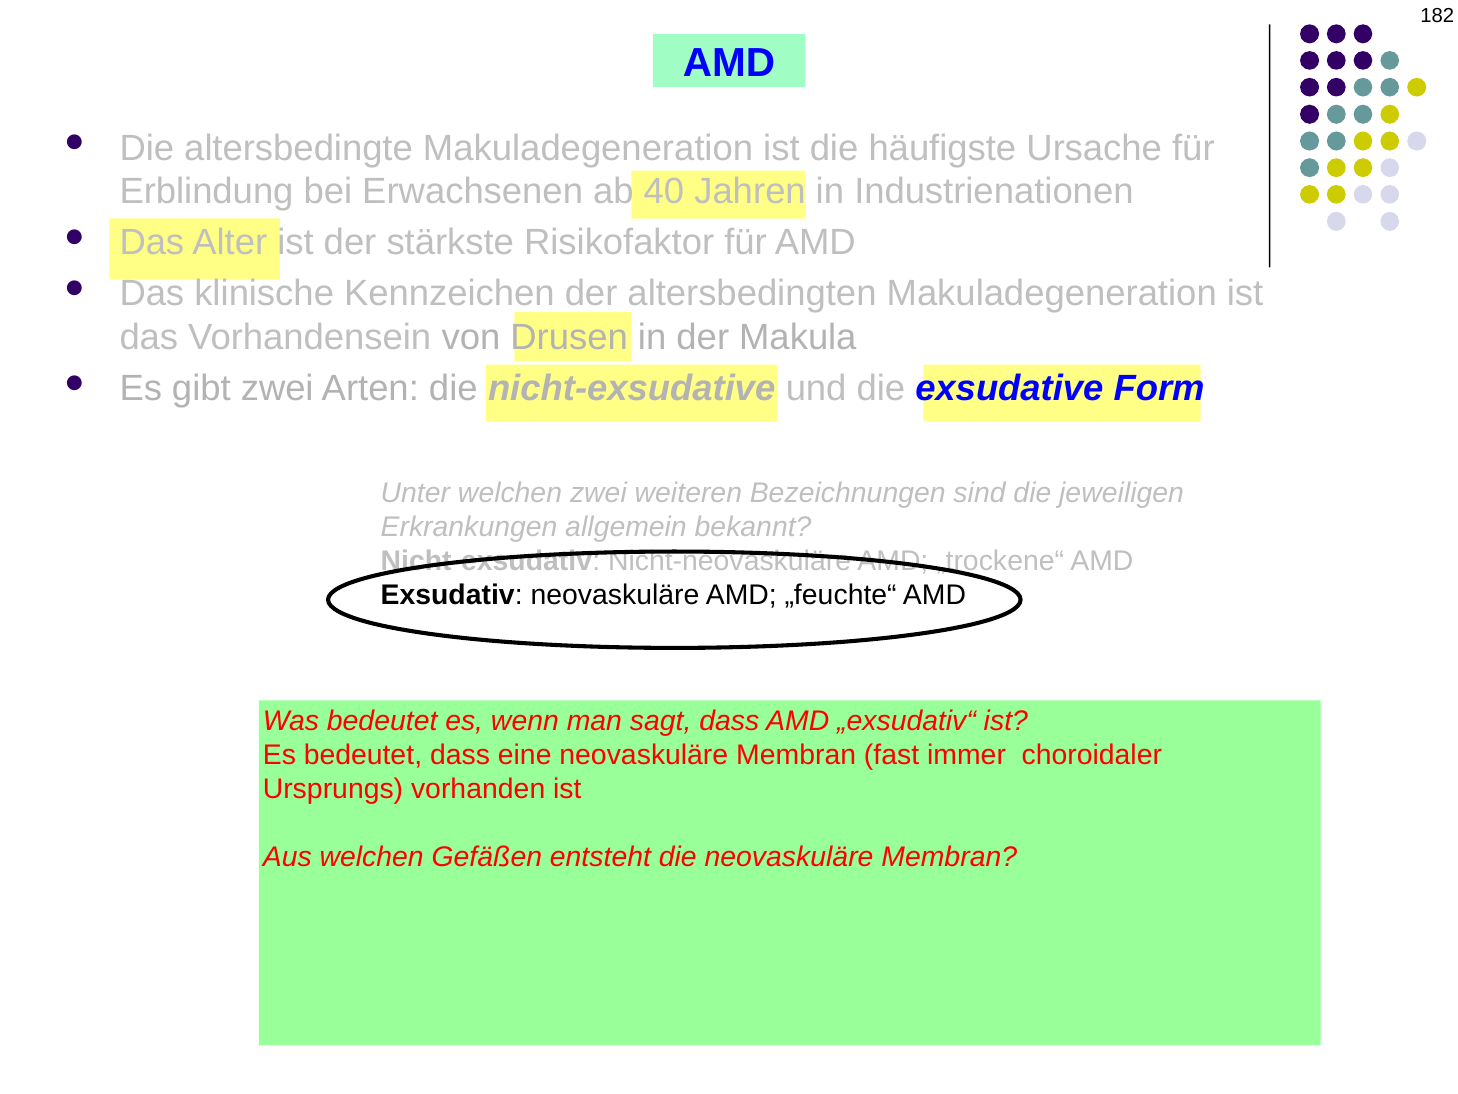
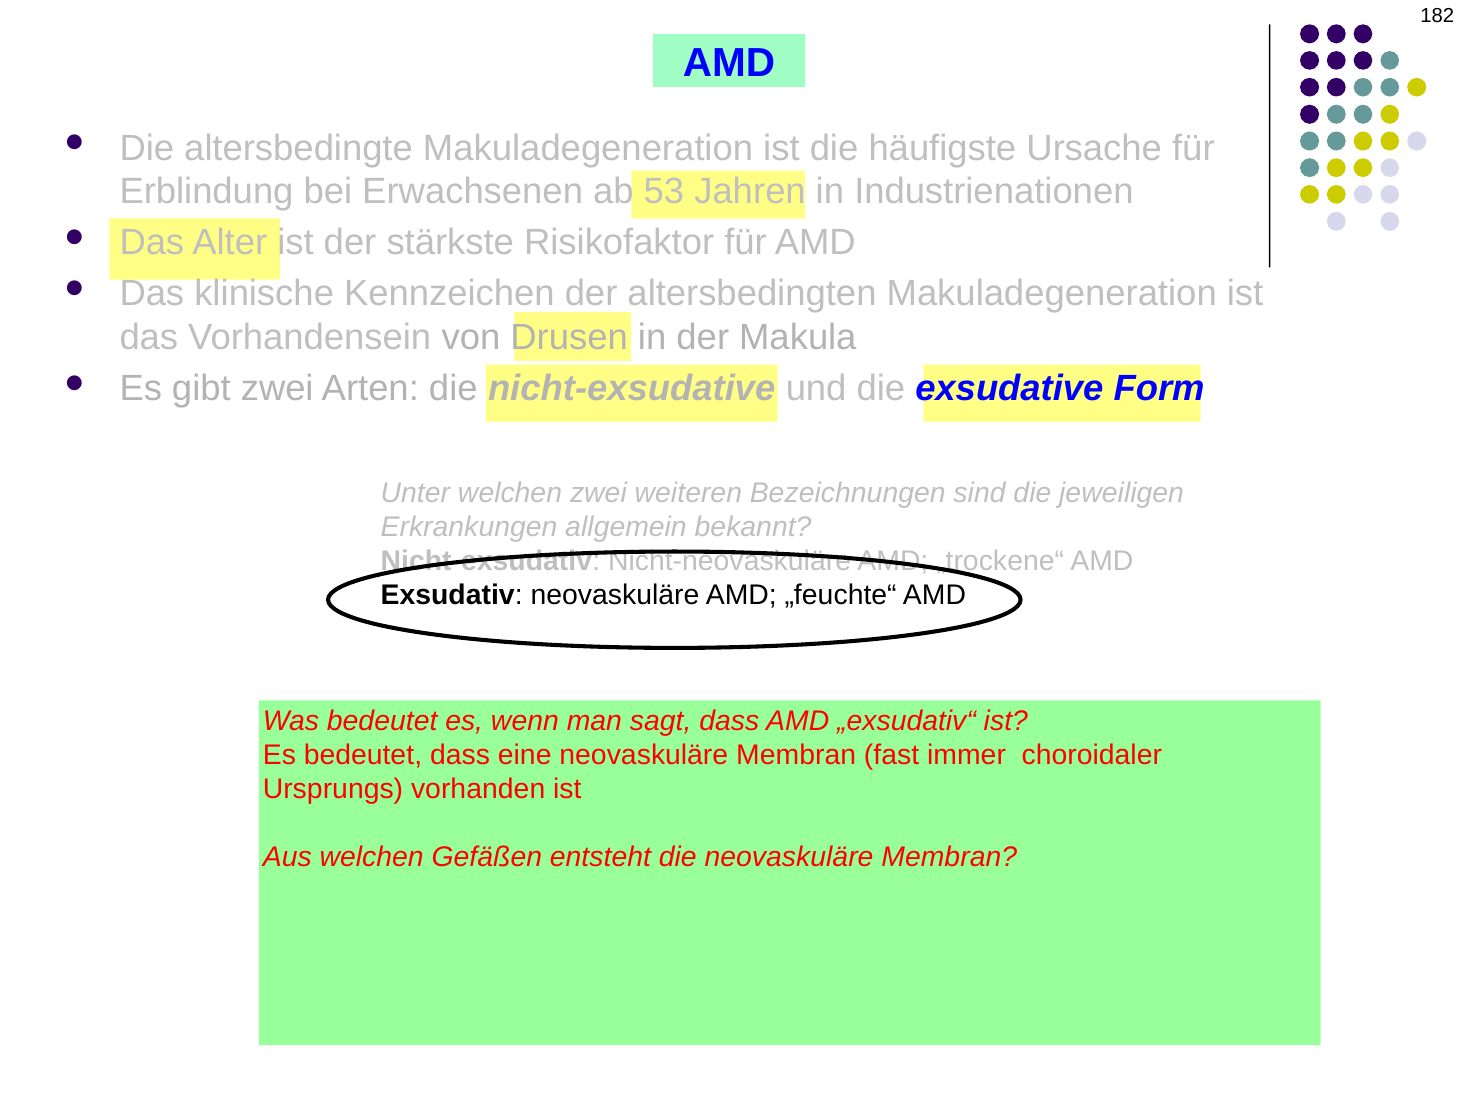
40: 40 -> 53 (664, 192)
